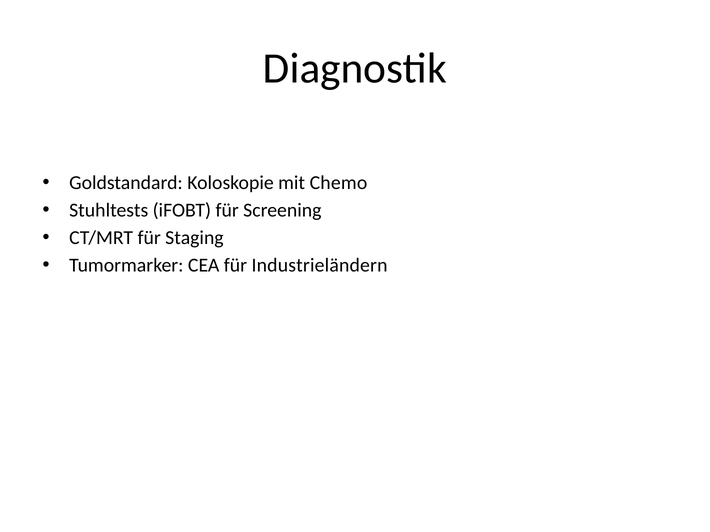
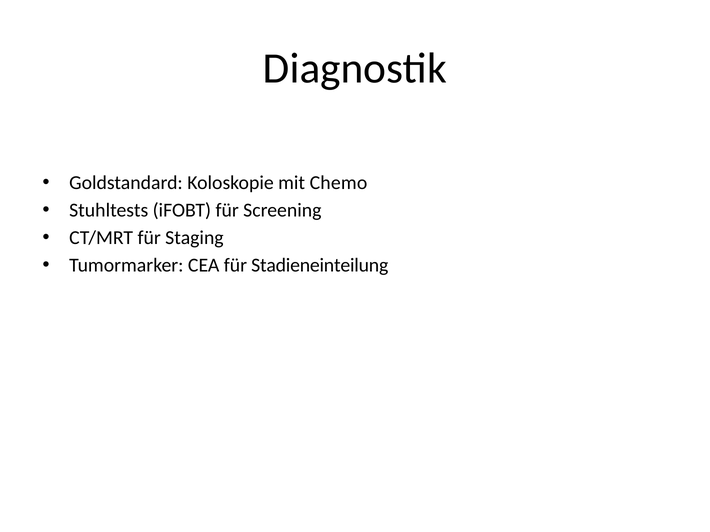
Industrieländern: Industrieländern -> Stadieneinteilung (320, 266)
